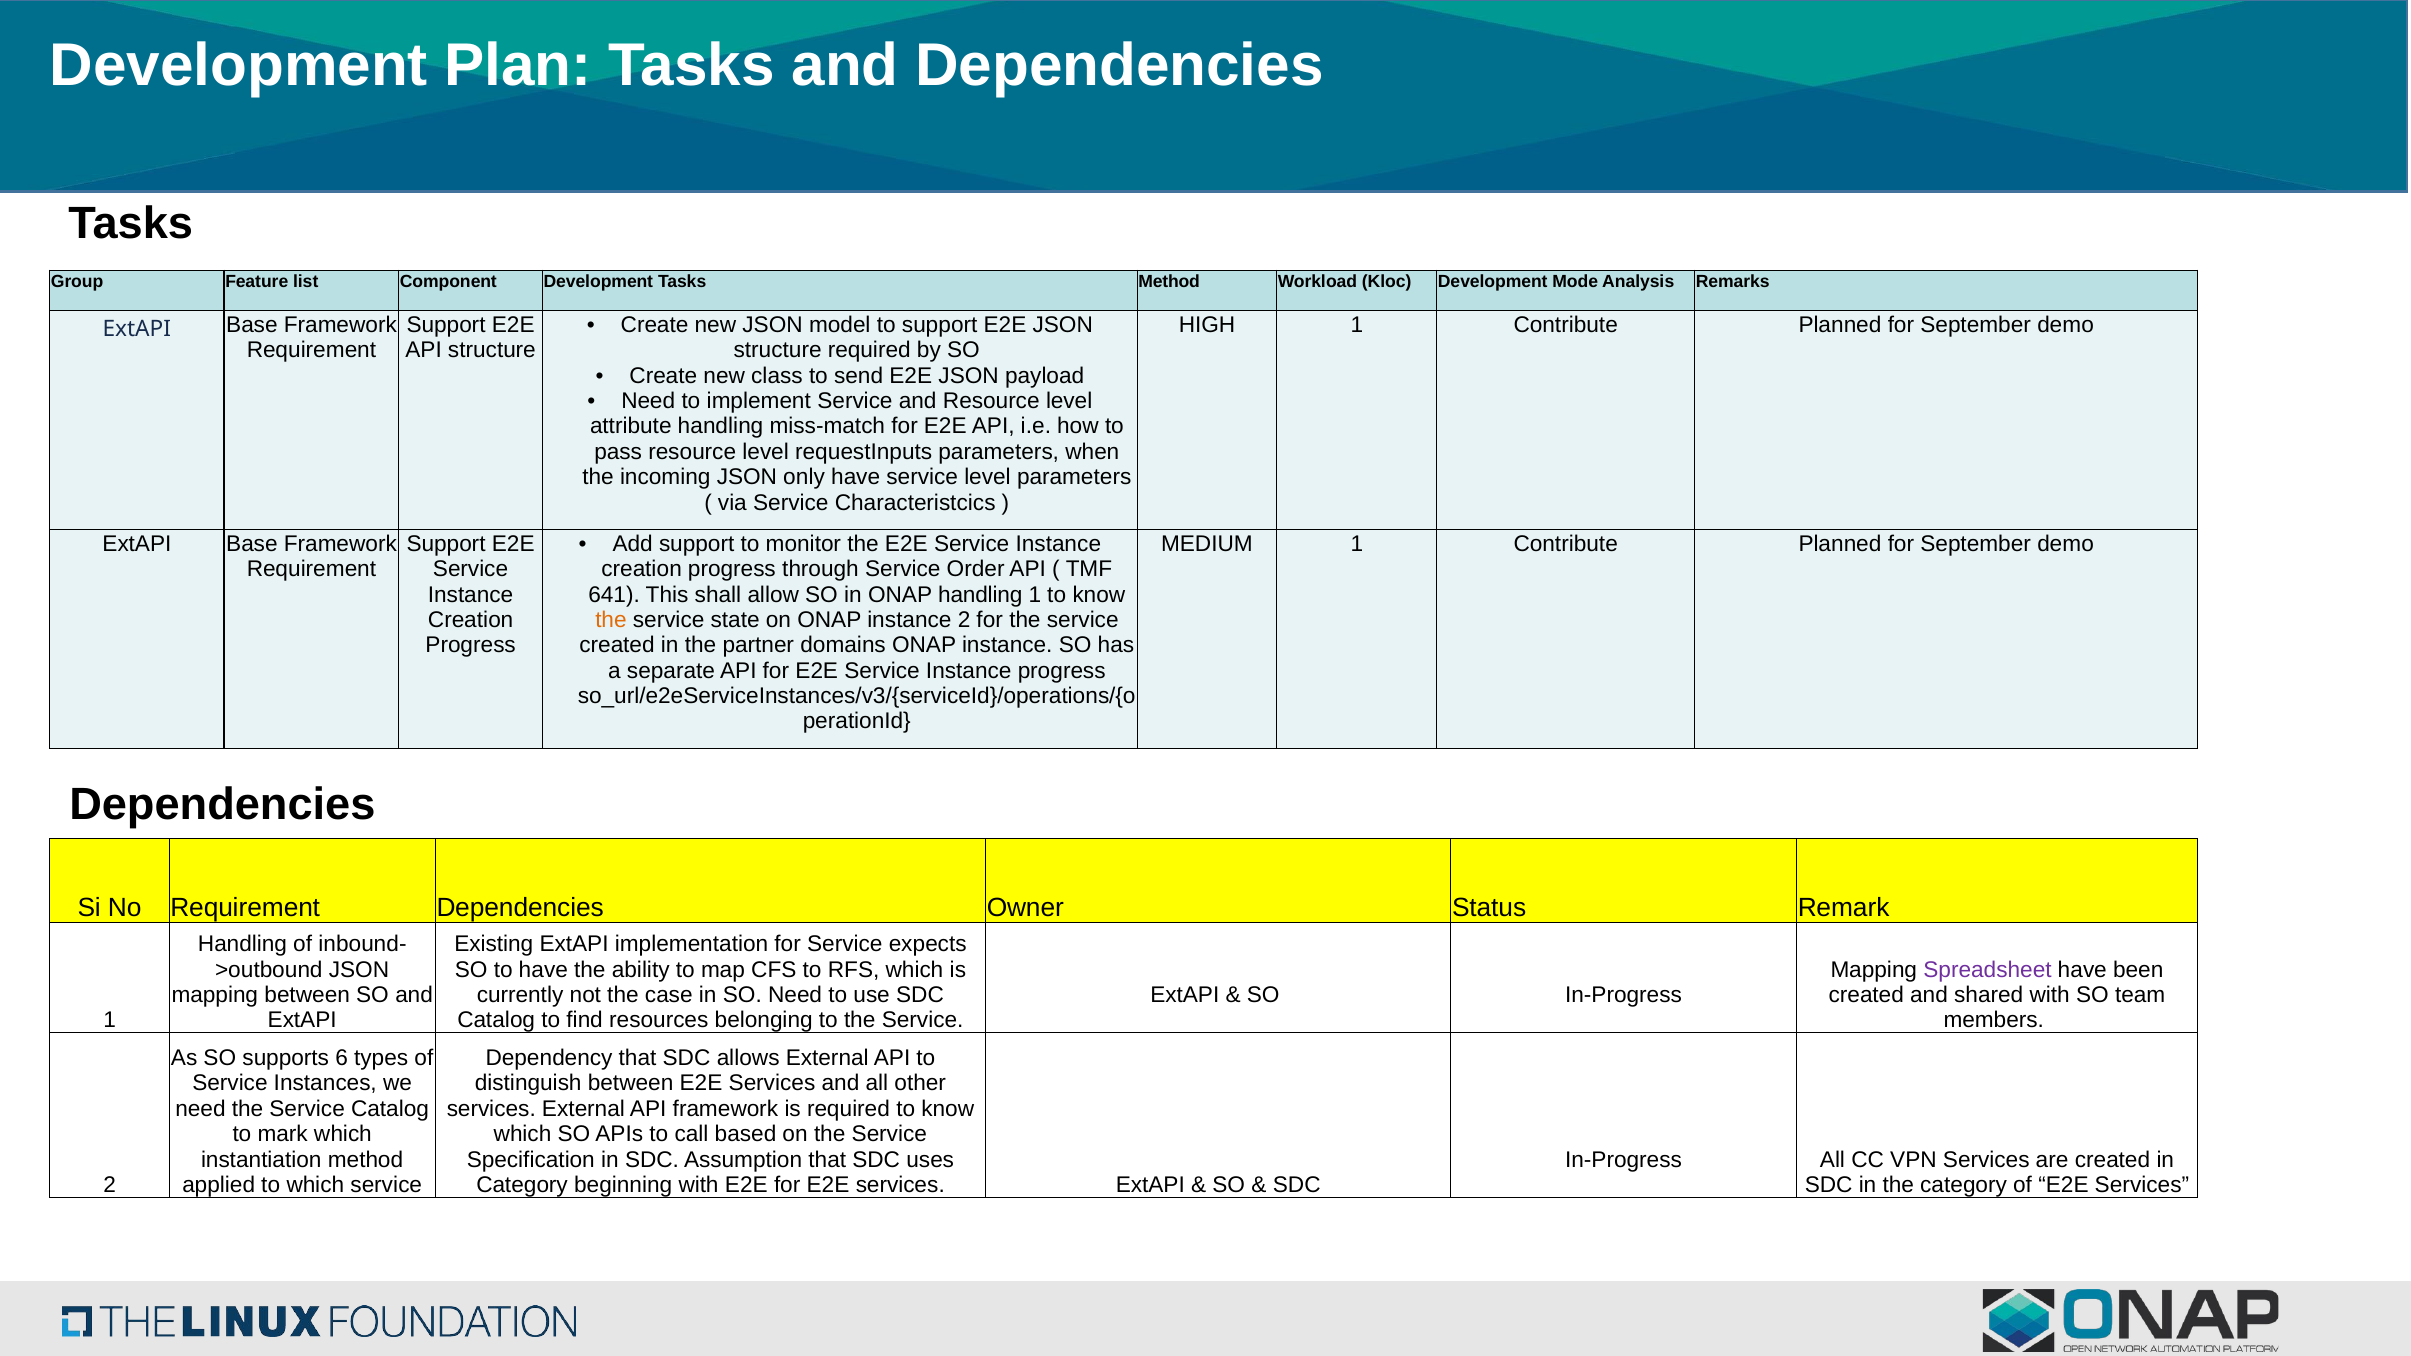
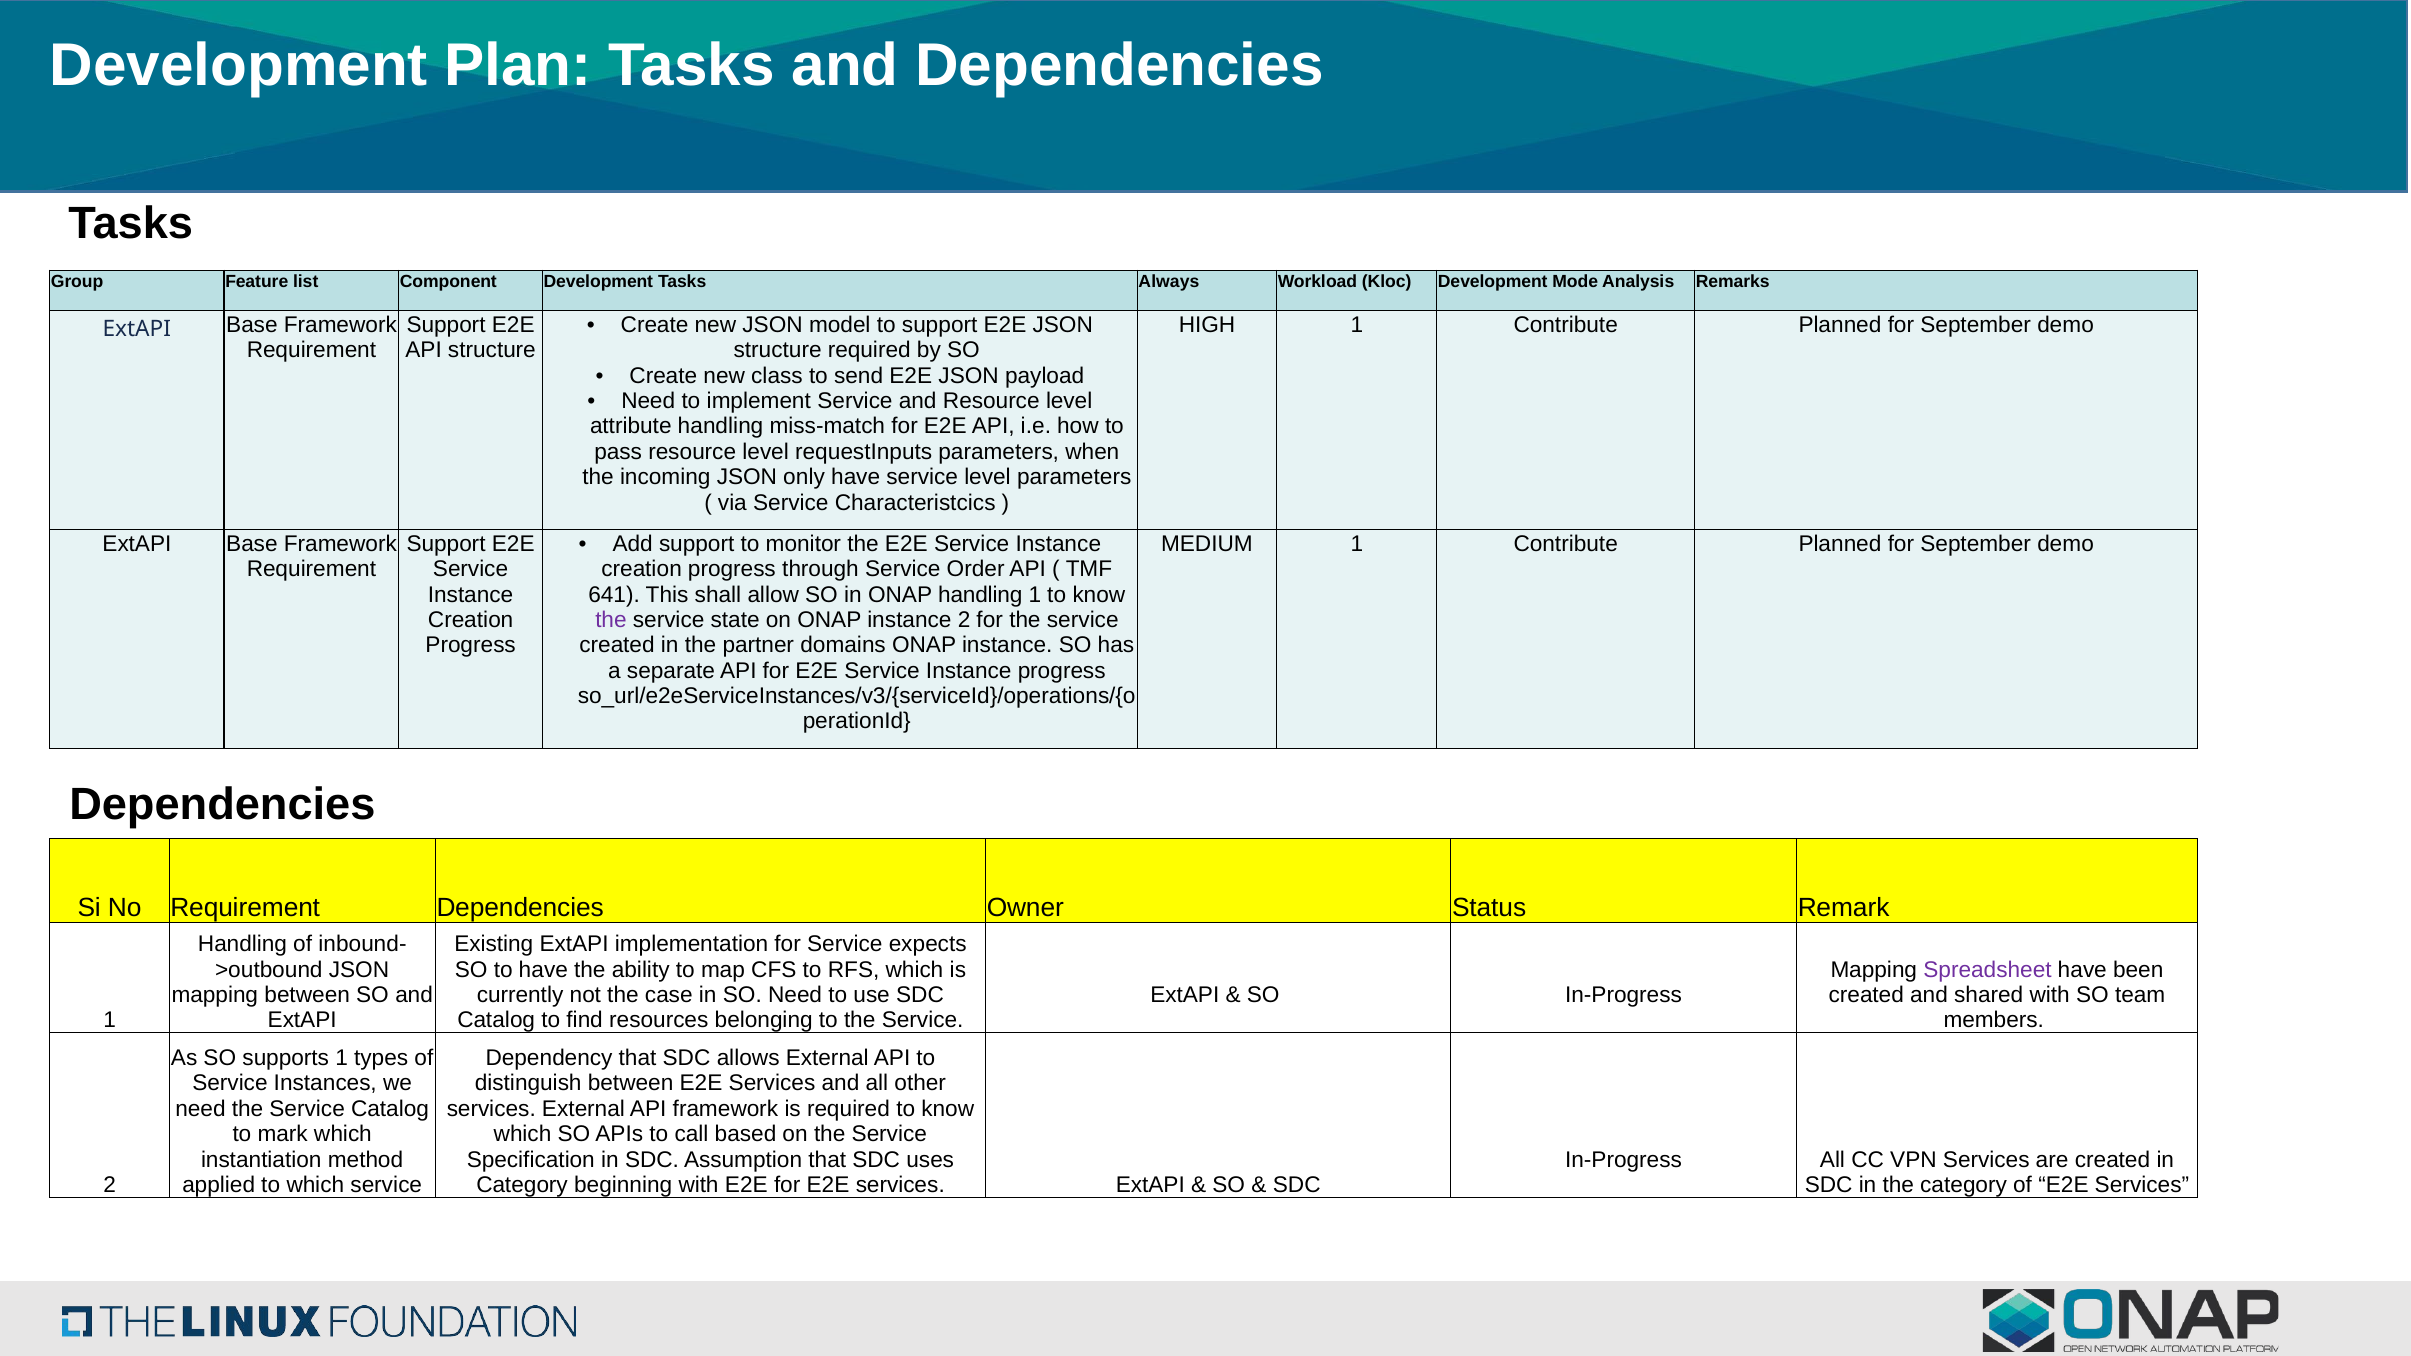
Tasks Method: Method -> Always (1169, 282)
the colour: orange -> purple (611, 620)
supports 6: 6 -> 1 (342, 1058)
